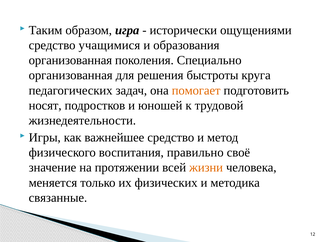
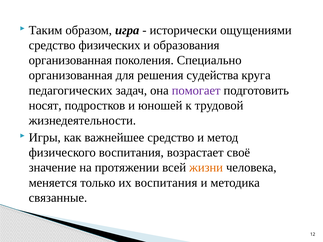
учащимися: учащимися -> физических (110, 45)
быстроты: быстроты -> судейства (213, 75)
помогает colour: orange -> purple (196, 91)
правильно: правильно -> возрастает (195, 153)
их физических: физических -> воспитания (166, 183)
